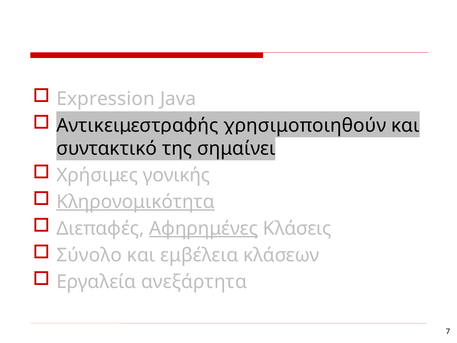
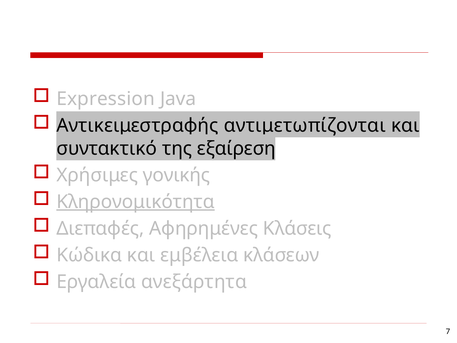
χρησιμοποιηθούν: χρησιμοποιηθούν -> αντιμετωπίζονται (305, 125)
σημαίνει: σημαίνει -> εξαίρεση (236, 148)
Αφηρημένες underline: present -> none (204, 228)
Σύνολο: Σύνολο -> Κώδικα (89, 255)
